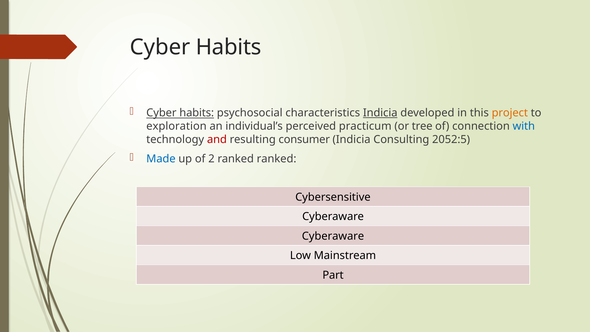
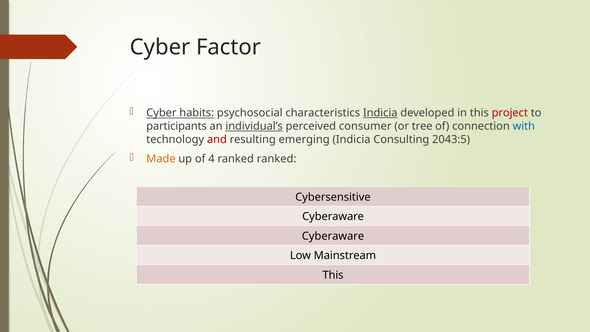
Habits: Habits -> Factor (229, 47)
project colour: orange -> red (510, 113)
exploration: exploration -> participants (177, 126)
individual’s underline: none -> present (254, 126)
practicum: practicum -> consumer (365, 126)
consumer: consumer -> emerging (304, 139)
2052:5: 2052:5 -> 2043:5 (451, 139)
Made colour: blue -> orange (161, 159)
2: 2 -> 4 (211, 159)
Part: Part -> This (333, 275)
